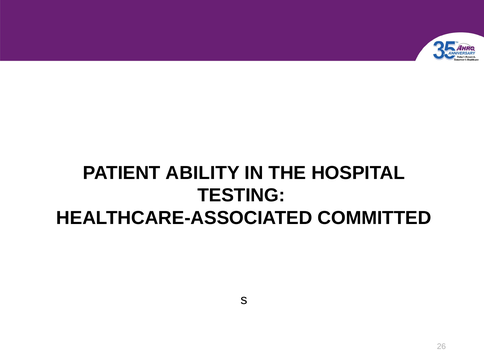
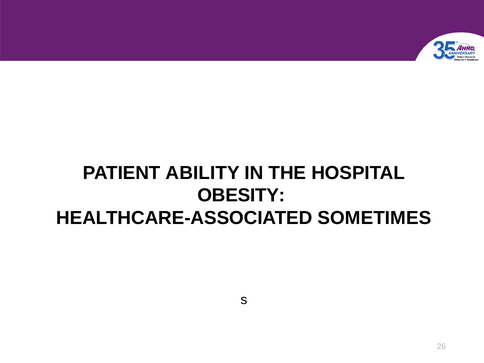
TESTING: TESTING -> OBESITY (241, 195)
COMMITTED: COMMITTED -> SOMETIMES (374, 218)
